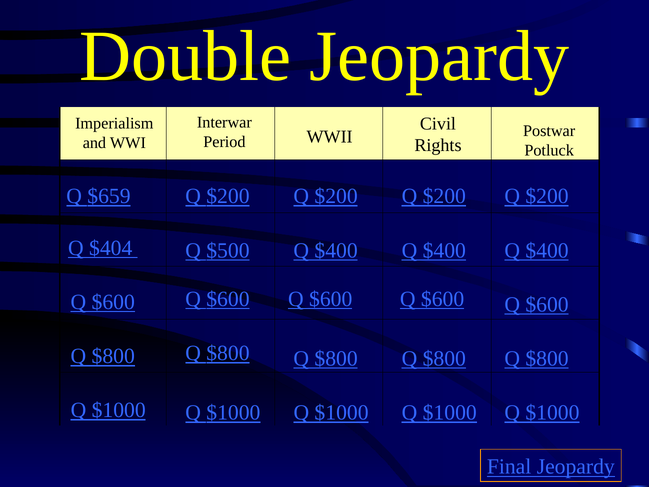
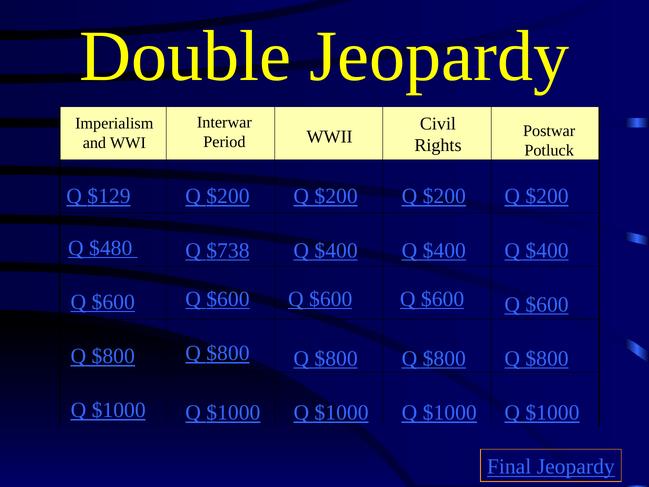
$659: $659 -> $129 (109, 196)
$404: $404 -> $480 (111, 248)
$500: $500 -> $738 (228, 250)
